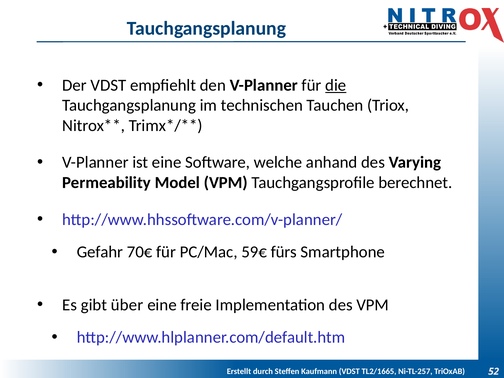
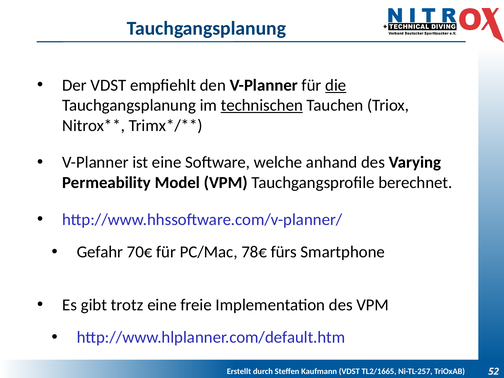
technischen underline: none -> present (262, 105)
59€: 59€ -> 78€ (254, 252)
über: über -> trotz (127, 305)
